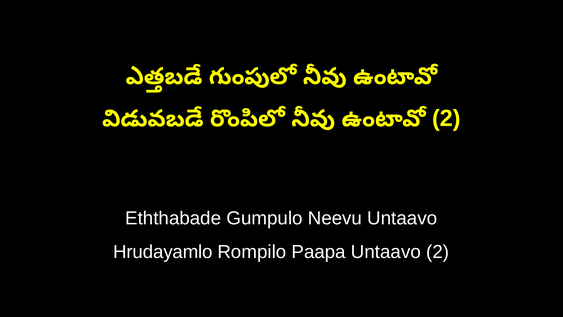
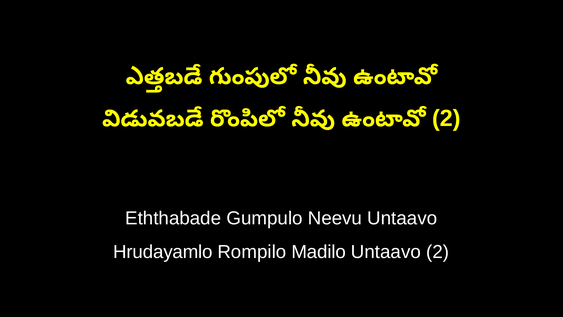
Paapa: Paapa -> Madilo (319, 252)
